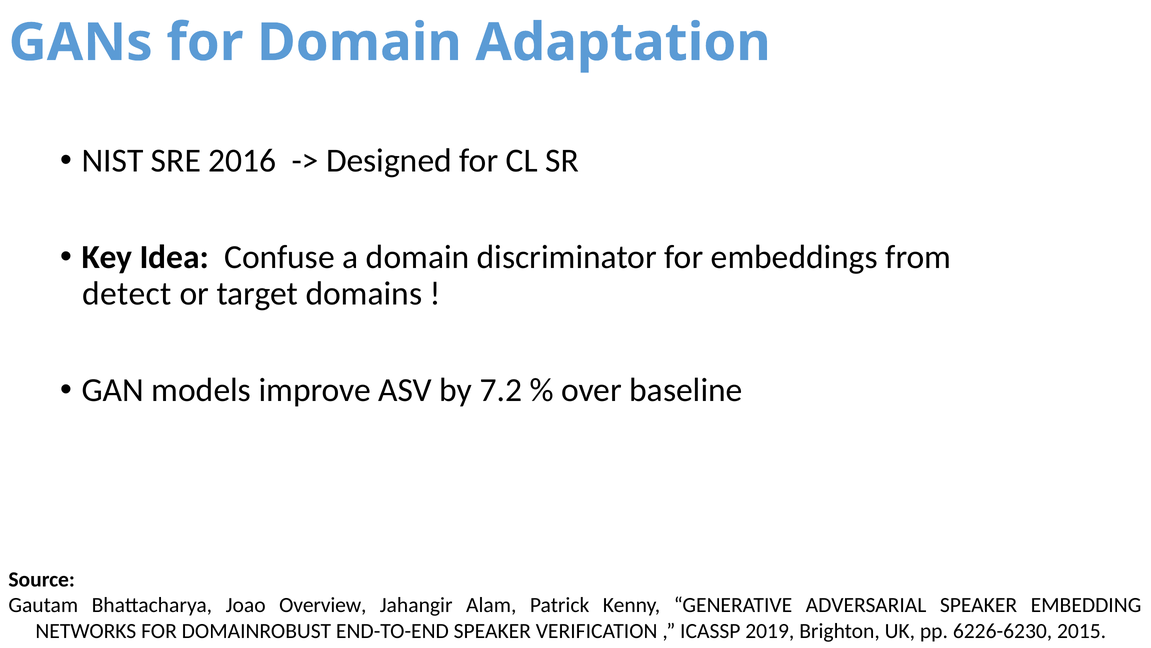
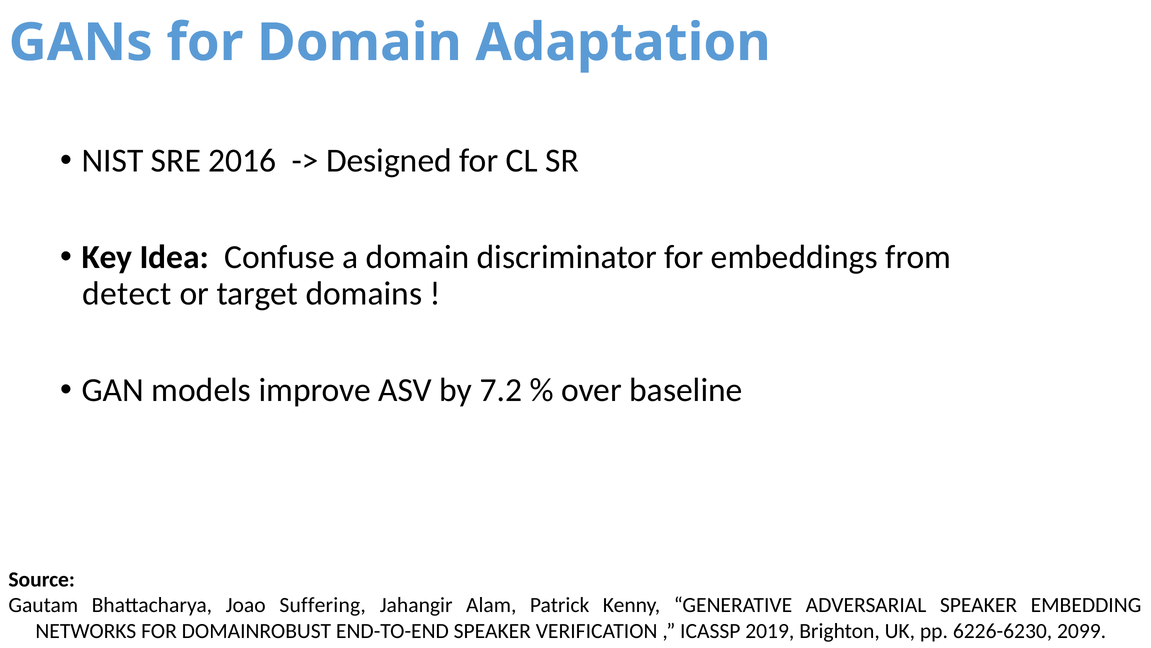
Overview: Overview -> Suffering (323, 605)
2015: 2015 -> 2099 (1082, 631)
